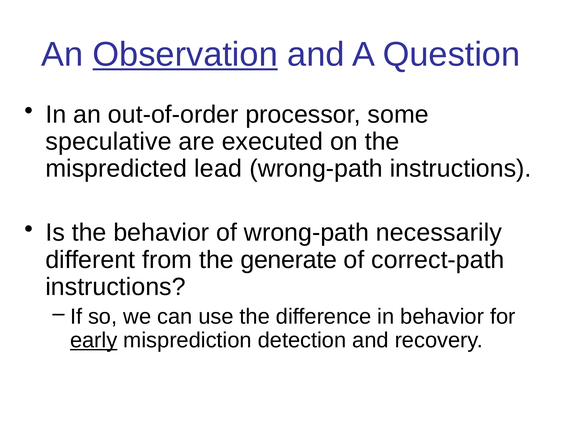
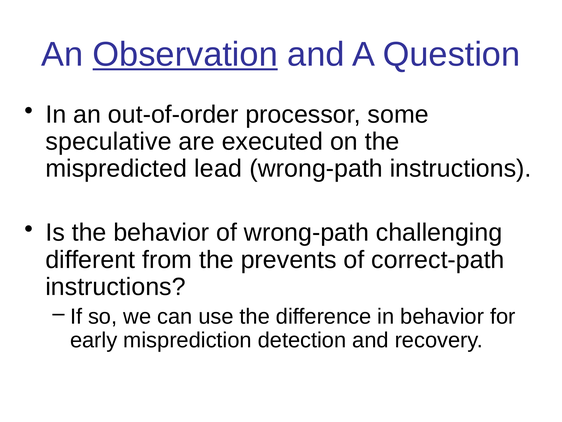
necessarily: necessarily -> challenging (439, 232)
generate: generate -> prevents (289, 259)
early underline: present -> none (94, 340)
